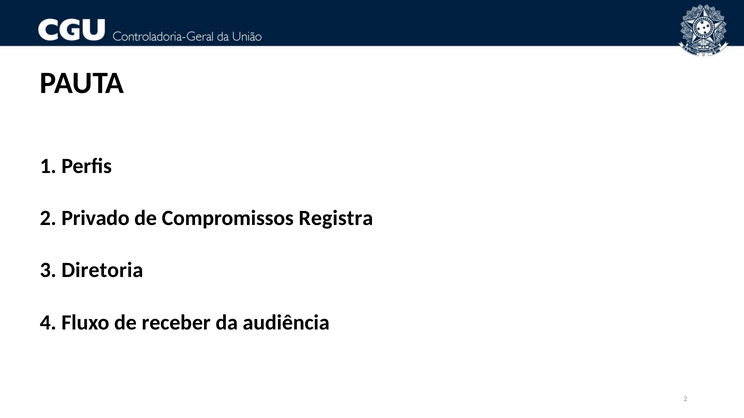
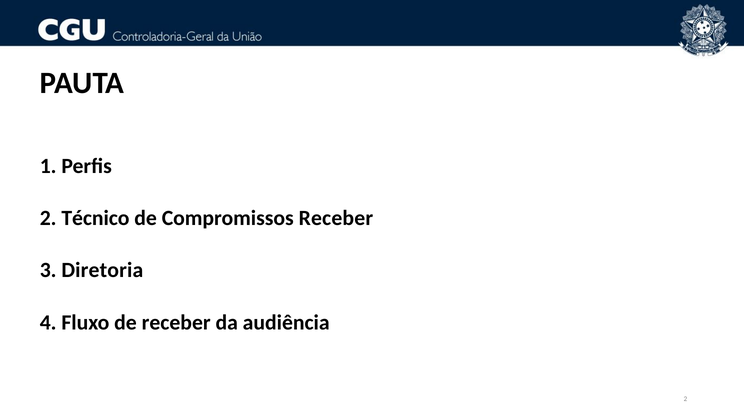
Privado: Privado -> Técnico (95, 219)
Compromissos Registra: Registra -> Receber (336, 219)
